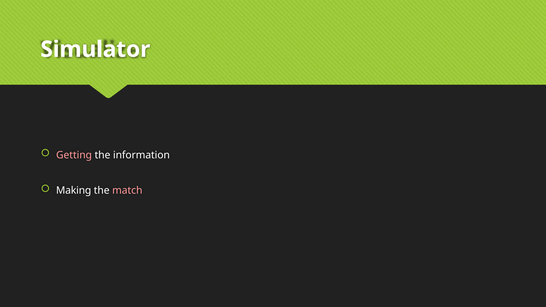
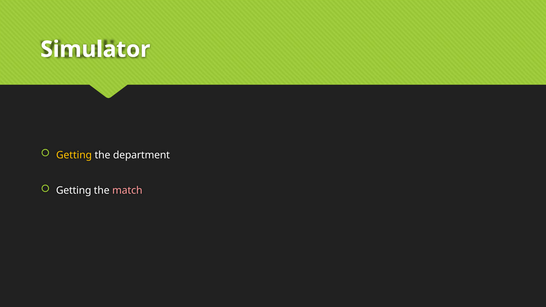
Getting colour: pink -> yellow (74, 155)
information: information -> department (141, 155)
Making: Making -> Getting (74, 191)
